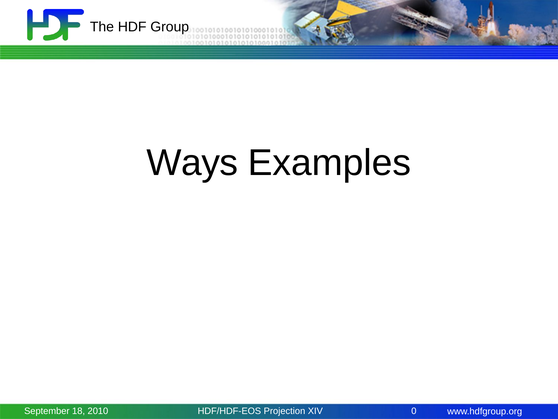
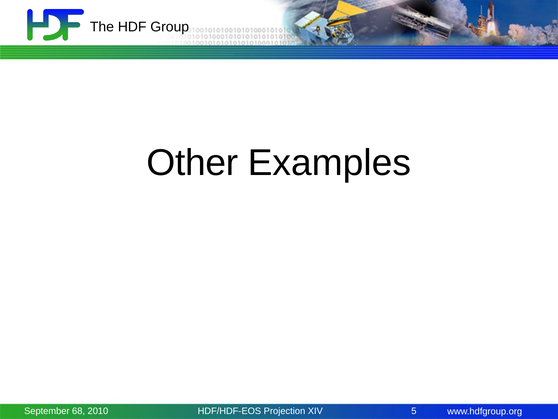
Ways: Ways -> Other (192, 163)
18: 18 -> 68 (79, 411)
0: 0 -> 5 (414, 411)
